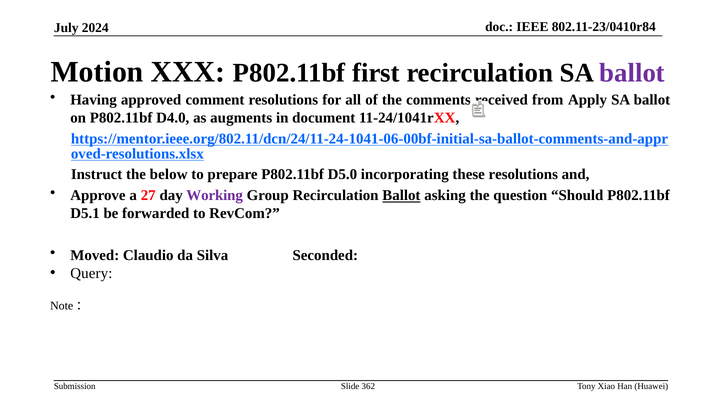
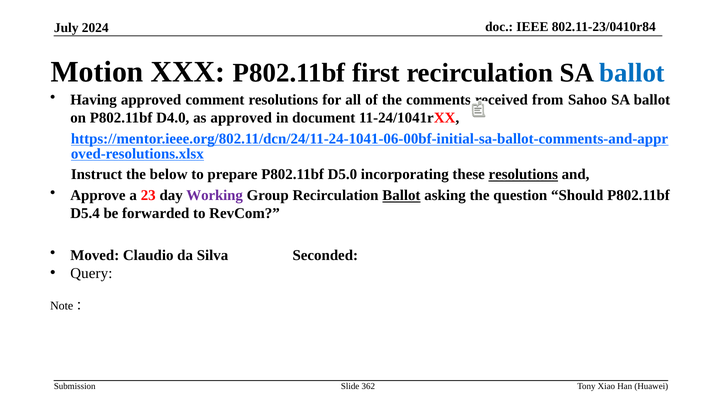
ballot colour: purple -> blue (632, 73)
Apply: Apply -> Sahoo (588, 100)
as augments: augments -> approved (241, 118)
resolutions underline: none -> present (523, 174)
27: 27 -> 23 (148, 195)
D5.1: D5.1 -> D5.4 (85, 213)
